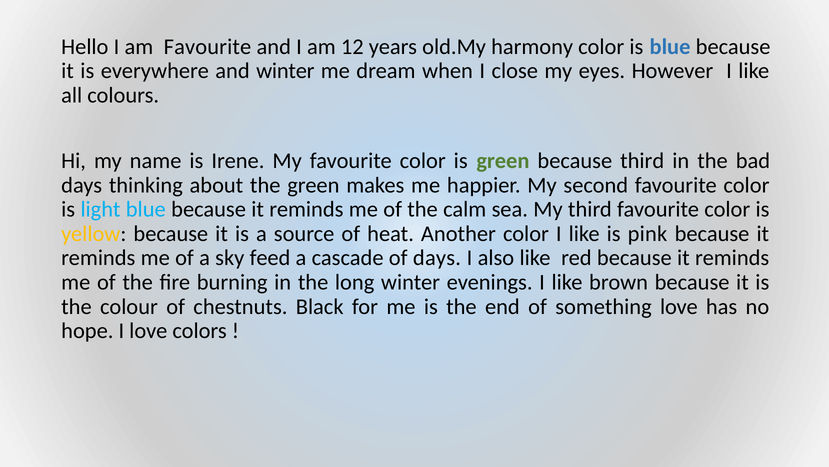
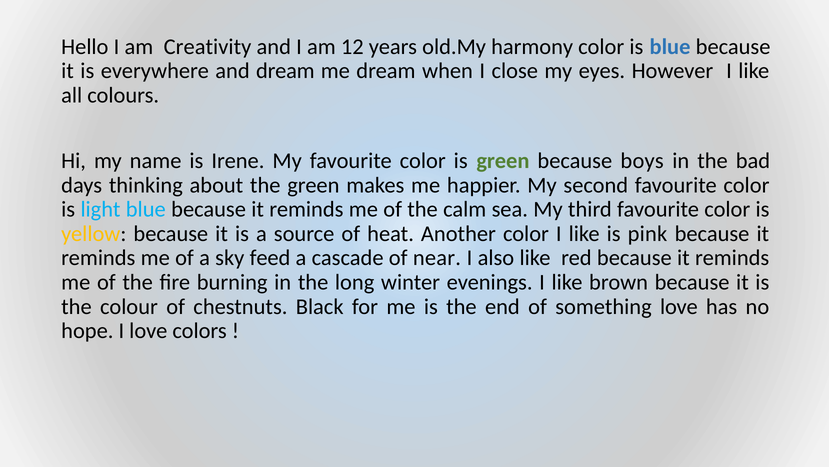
am Favourite: Favourite -> Creativity (208, 47)
and winter: winter -> dream (285, 71)
because third: third -> boys (642, 161)
of days: days -> near (437, 258)
